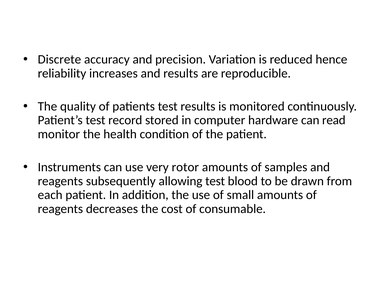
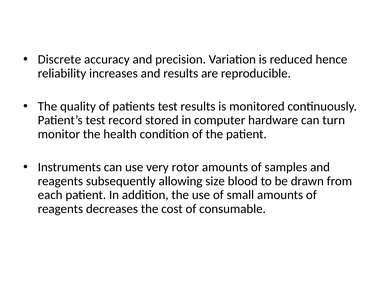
read: read -> turn (334, 120)
allowing test: test -> size (215, 181)
